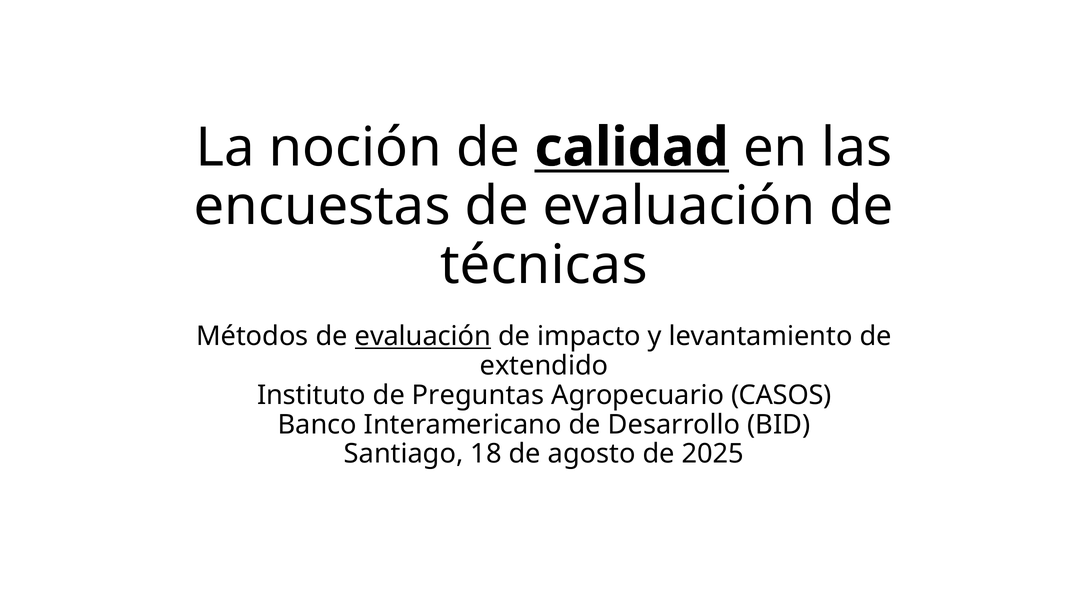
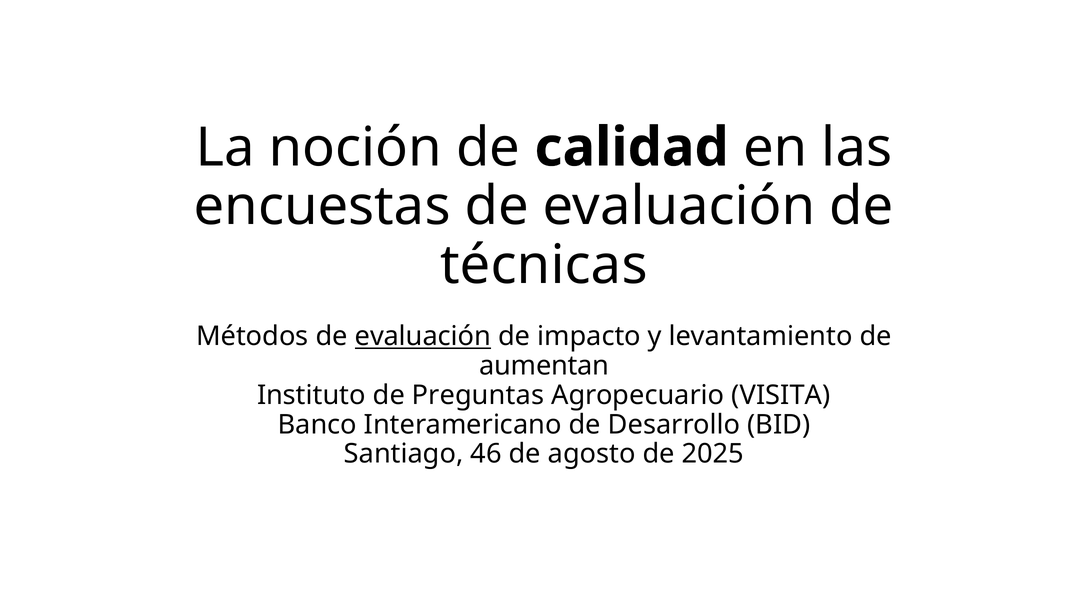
calidad underline: present -> none (632, 148)
extendido: extendido -> aumentan (544, 366)
CASOS: CASOS -> VISITA (781, 395)
18: 18 -> 46 (486, 454)
